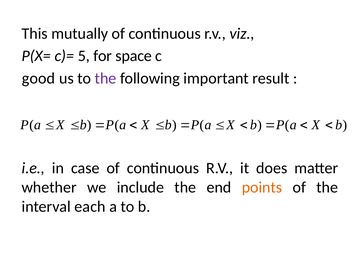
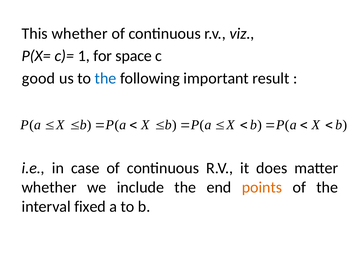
This mutually: mutually -> whether (80, 34)
5: 5 -> 1 (84, 56)
the colour: purple -> blue (106, 78)
each: each -> fixed (90, 207)
